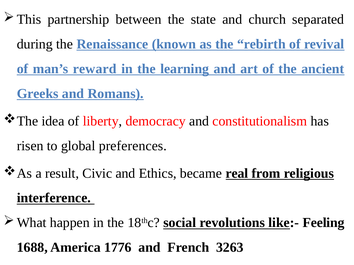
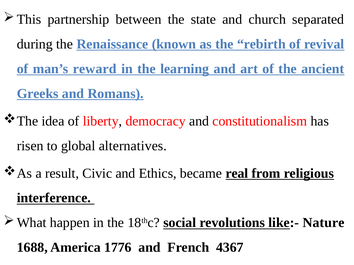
preferences: preferences -> alternatives (133, 146)
Feeling: Feeling -> Nature (323, 223)
3263: 3263 -> 4367 (230, 248)
